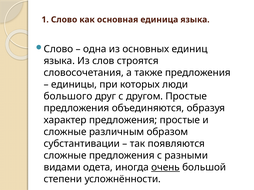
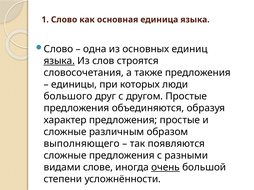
языка underline: none -> present (59, 61)
субстантивации: субстантивации -> выполняющего (82, 144)
одета: одета -> слове (98, 168)
